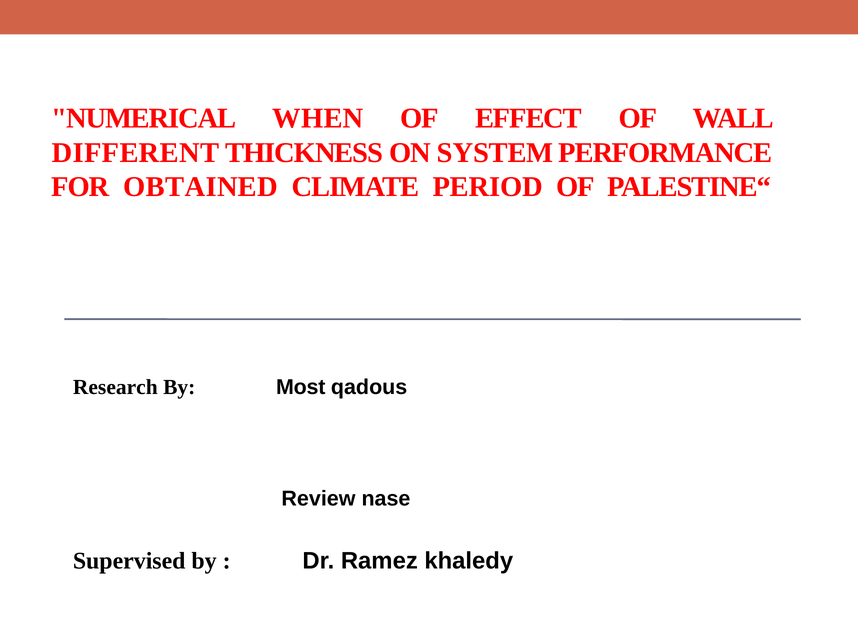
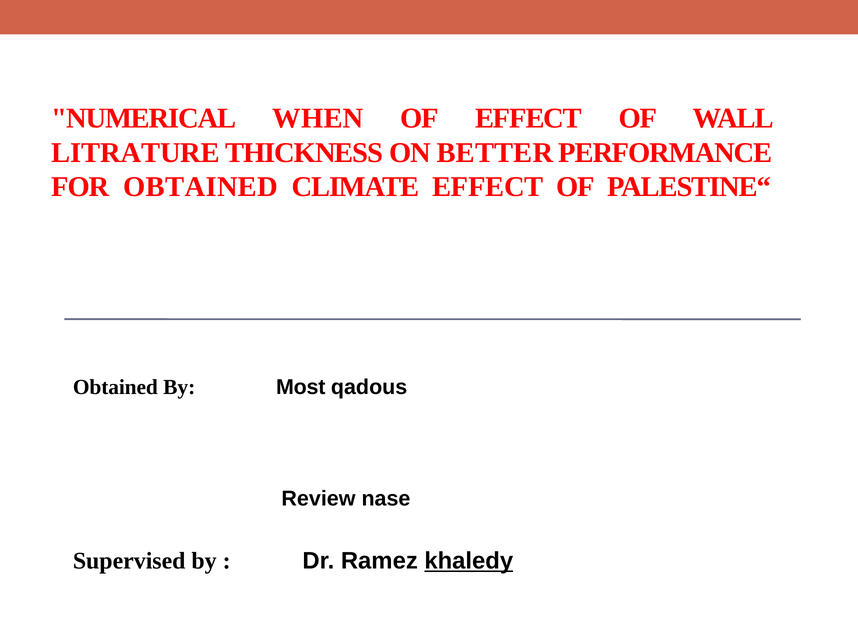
DIFFERENT: DIFFERENT -> LITRATURE (136, 153)
SYSTEM: SYSTEM -> BETTER (495, 153)
CLIMATE PERIOD: PERIOD -> EFFECT (488, 187)
Research: Research -> Obtained (115, 387)
khaledy underline: none -> present (469, 561)
